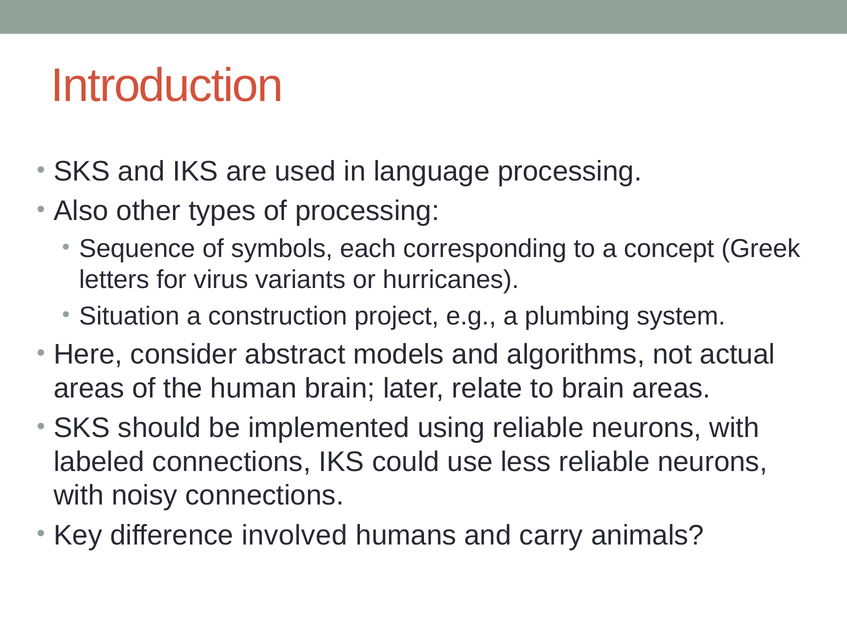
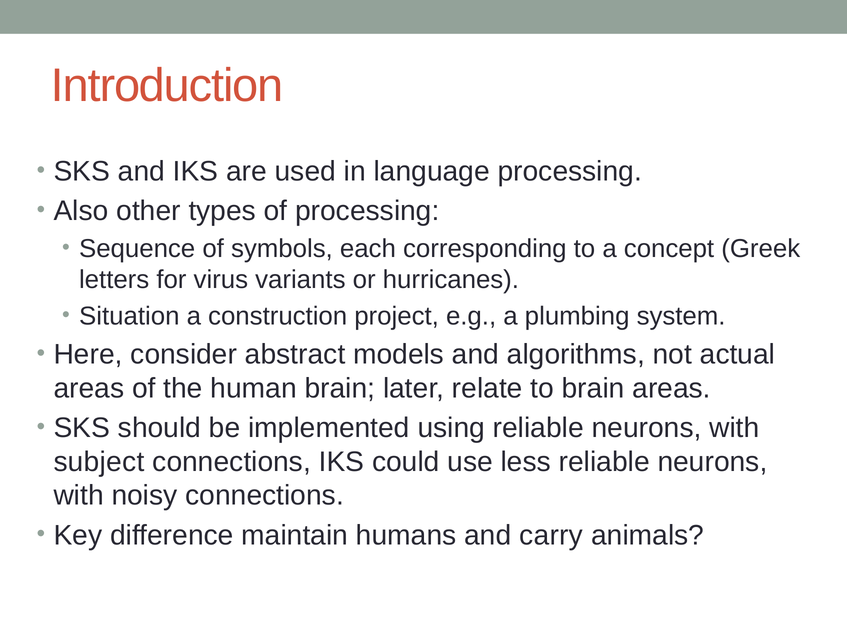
labeled: labeled -> subject (99, 461)
involved: involved -> maintain (295, 535)
